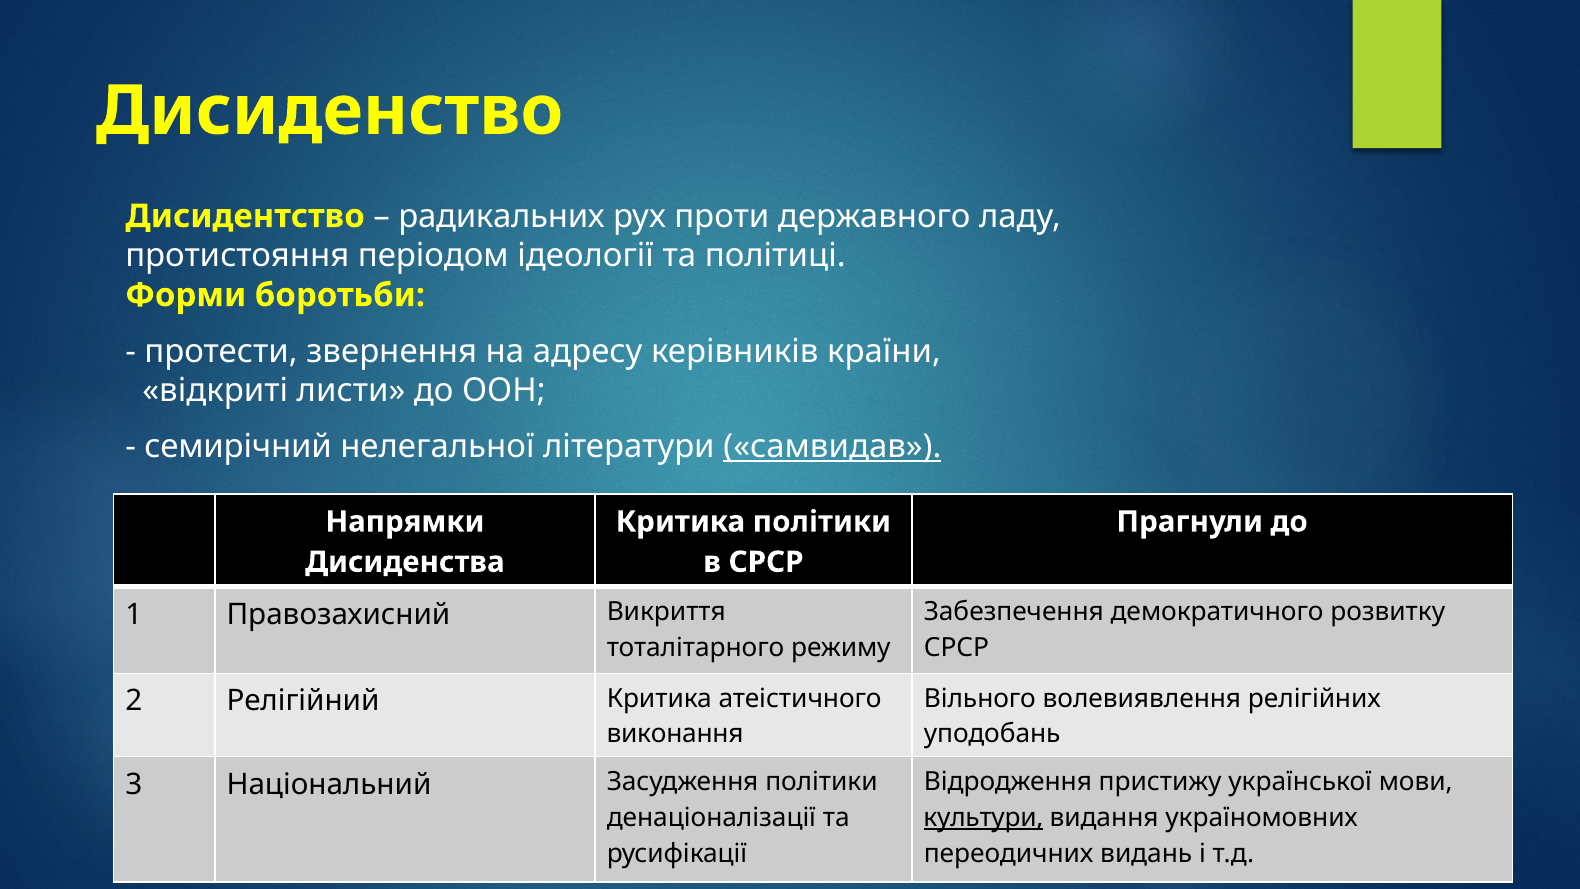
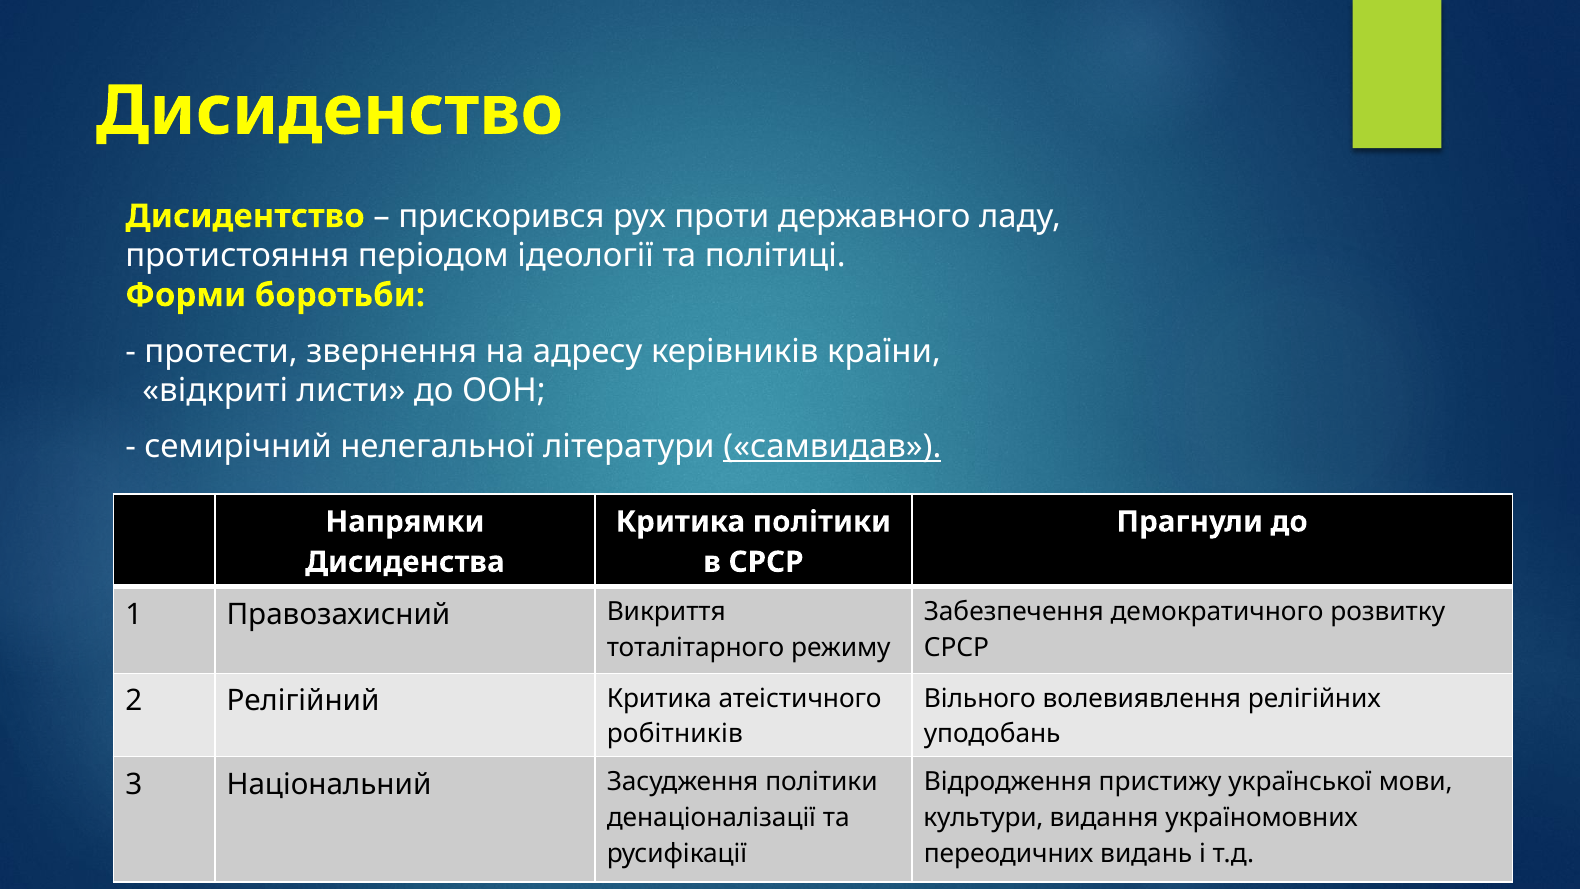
радикальних: радикальних -> прискорився (502, 216)
виконання: виконання -> робітників (675, 734)
культури underline: present -> none (983, 817)
